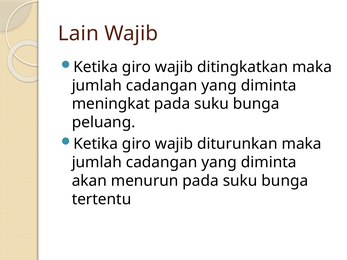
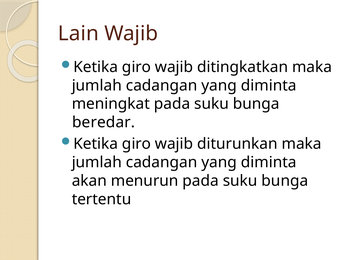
peluang: peluang -> beredar (104, 123)
